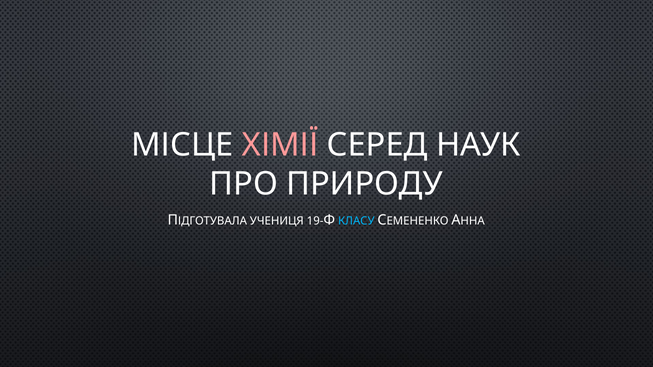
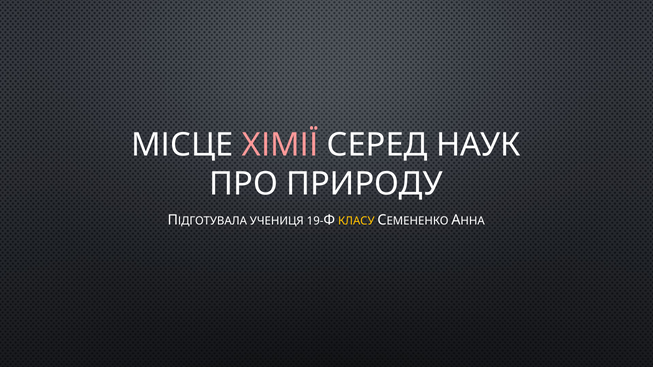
КЛАСУ colour: light blue -> yellow (356, 221)
